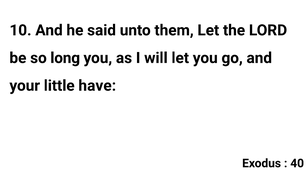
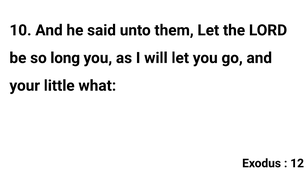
have: have -> what (97, 85)
40: 40 -> 12 (297, 163)
